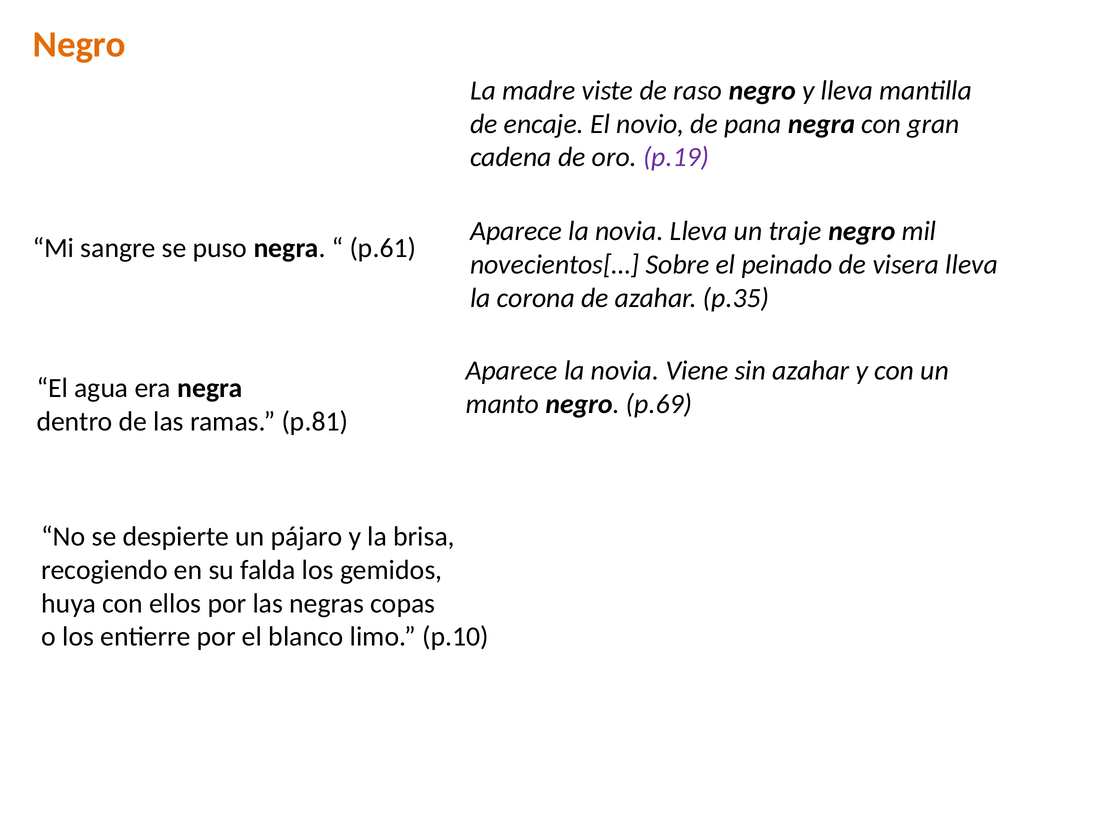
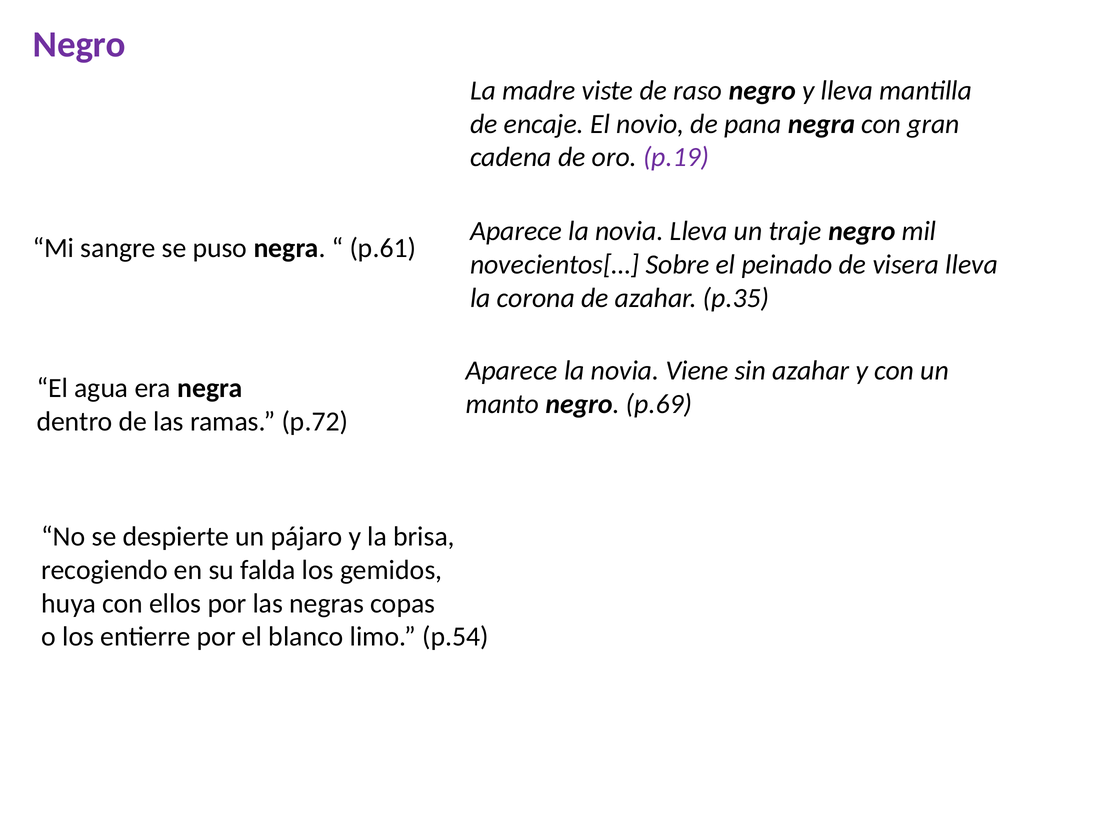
Negro colour: orange -> purple (79, 44)
p.81: p.81 -> p.72 (315, 421)
p.10: p.10 -> p.54 (455, 637)
